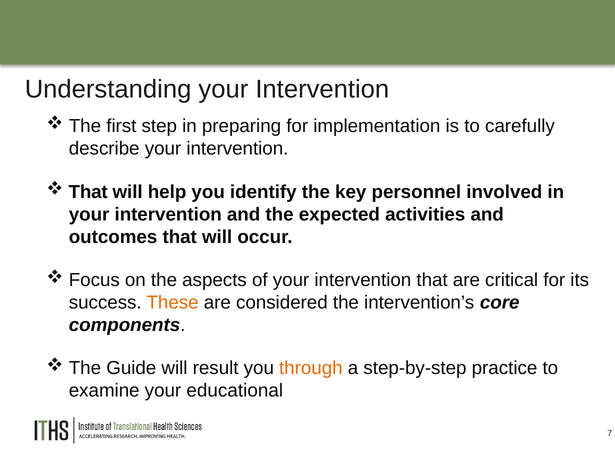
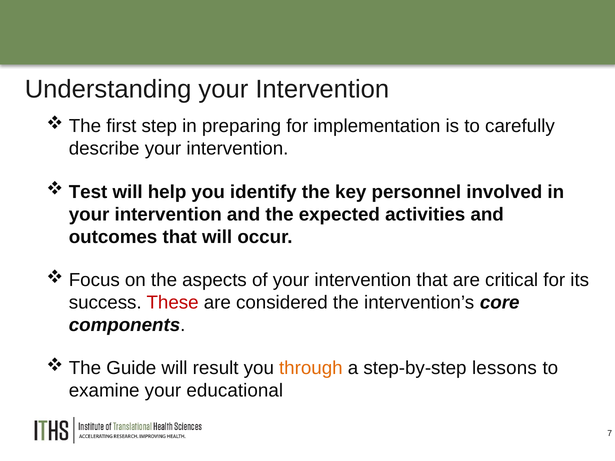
That: That -> Test (88, 192)
These colour: orange -> red (173, 303)
practice: practice -> lessons (504, 368)
